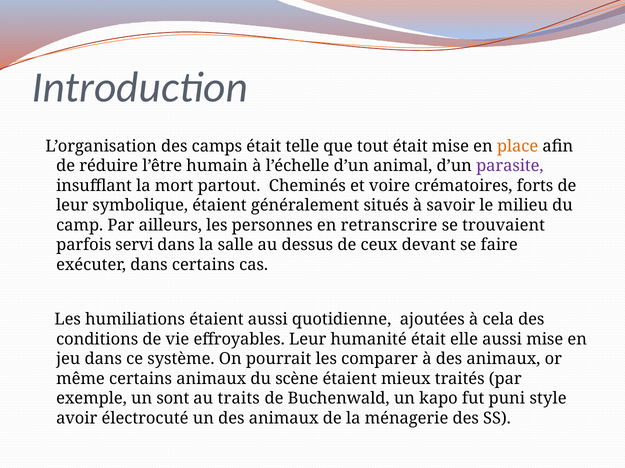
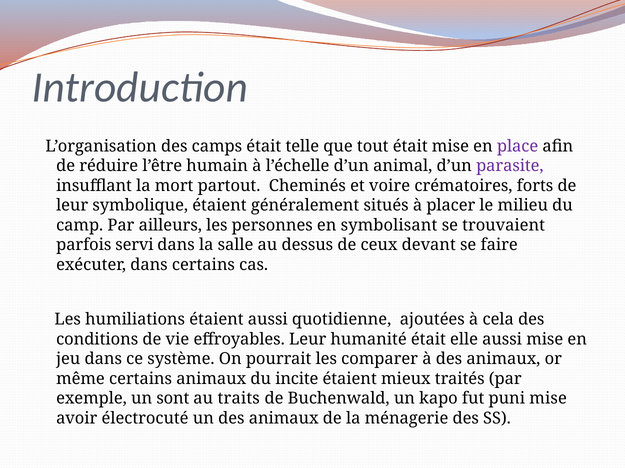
place colour: orange -> purple (518, 146)
savoir: savoir -> placer (451, 206)
retranscrire: retranscrire -> symbolisant (389, 226)
scène: scène -> incite (297, 379)
puni style: style -> mise (548, 399)
